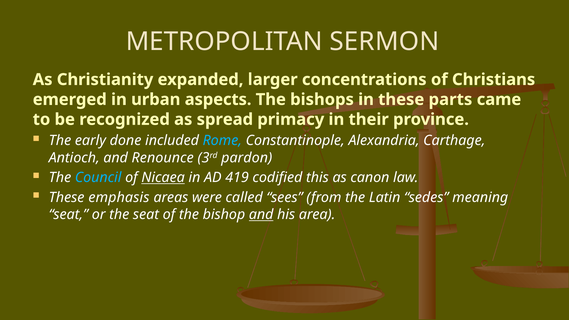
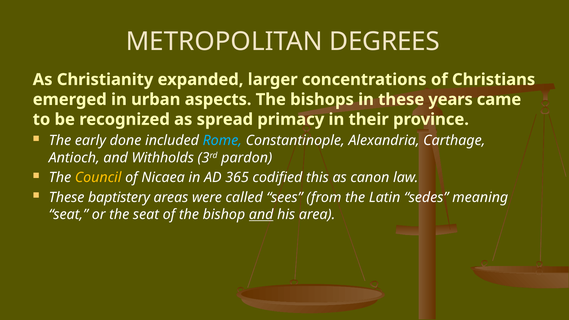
SERMON: SERMON -> DEGREES (385, 41)
parts: parts -> years (451, 100)
Renounce: Renounce -> Withholds (163, 158)
Council colour: light blue -> yellow (98, 178)
Nicaea underline: present -> none (163, 178)
419: 419 -> 365 (237, 178)
emphasis: emphasis -> baptistery (119, 198)
